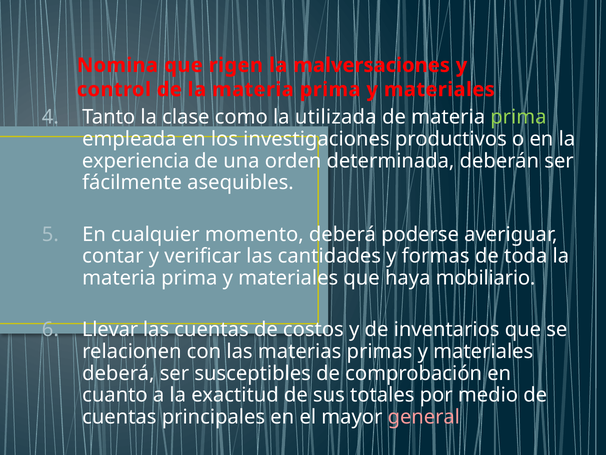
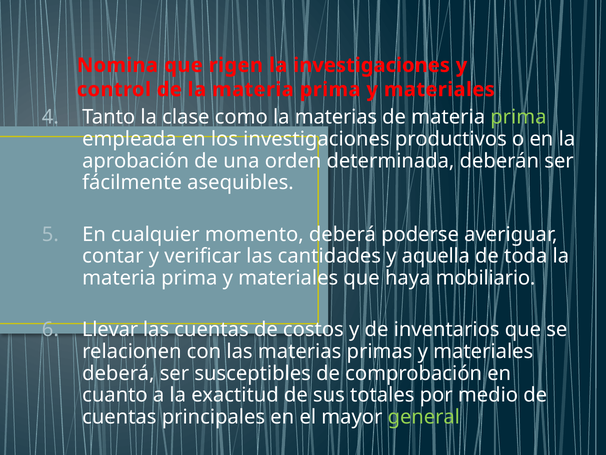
la malversaciones: malversaciones -> investigaciones (372, 65)
la utilizada: utilizada -> materias (336, 117)
experiencia: experiencia -> aprobación (136, 161)
formas: formas -> aquella (436, 256)
general colour: pink -> light green (424, 417)
